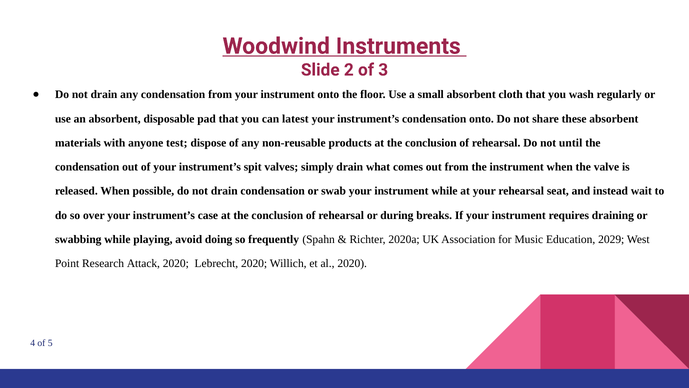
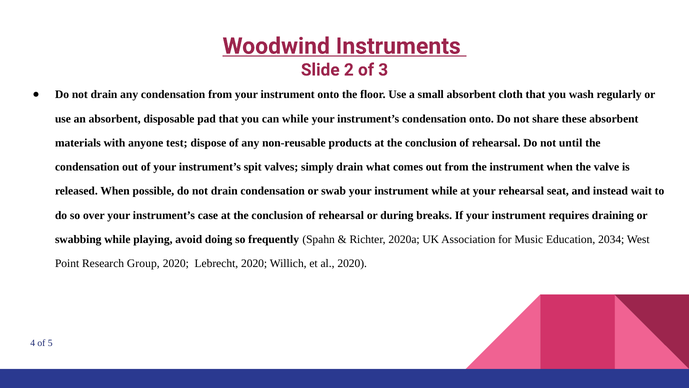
can latest: latest -> while (295, 119)
2029: 2029 -> 2034 (611, 239)
Attack: Attack -> Group (143, 263)
